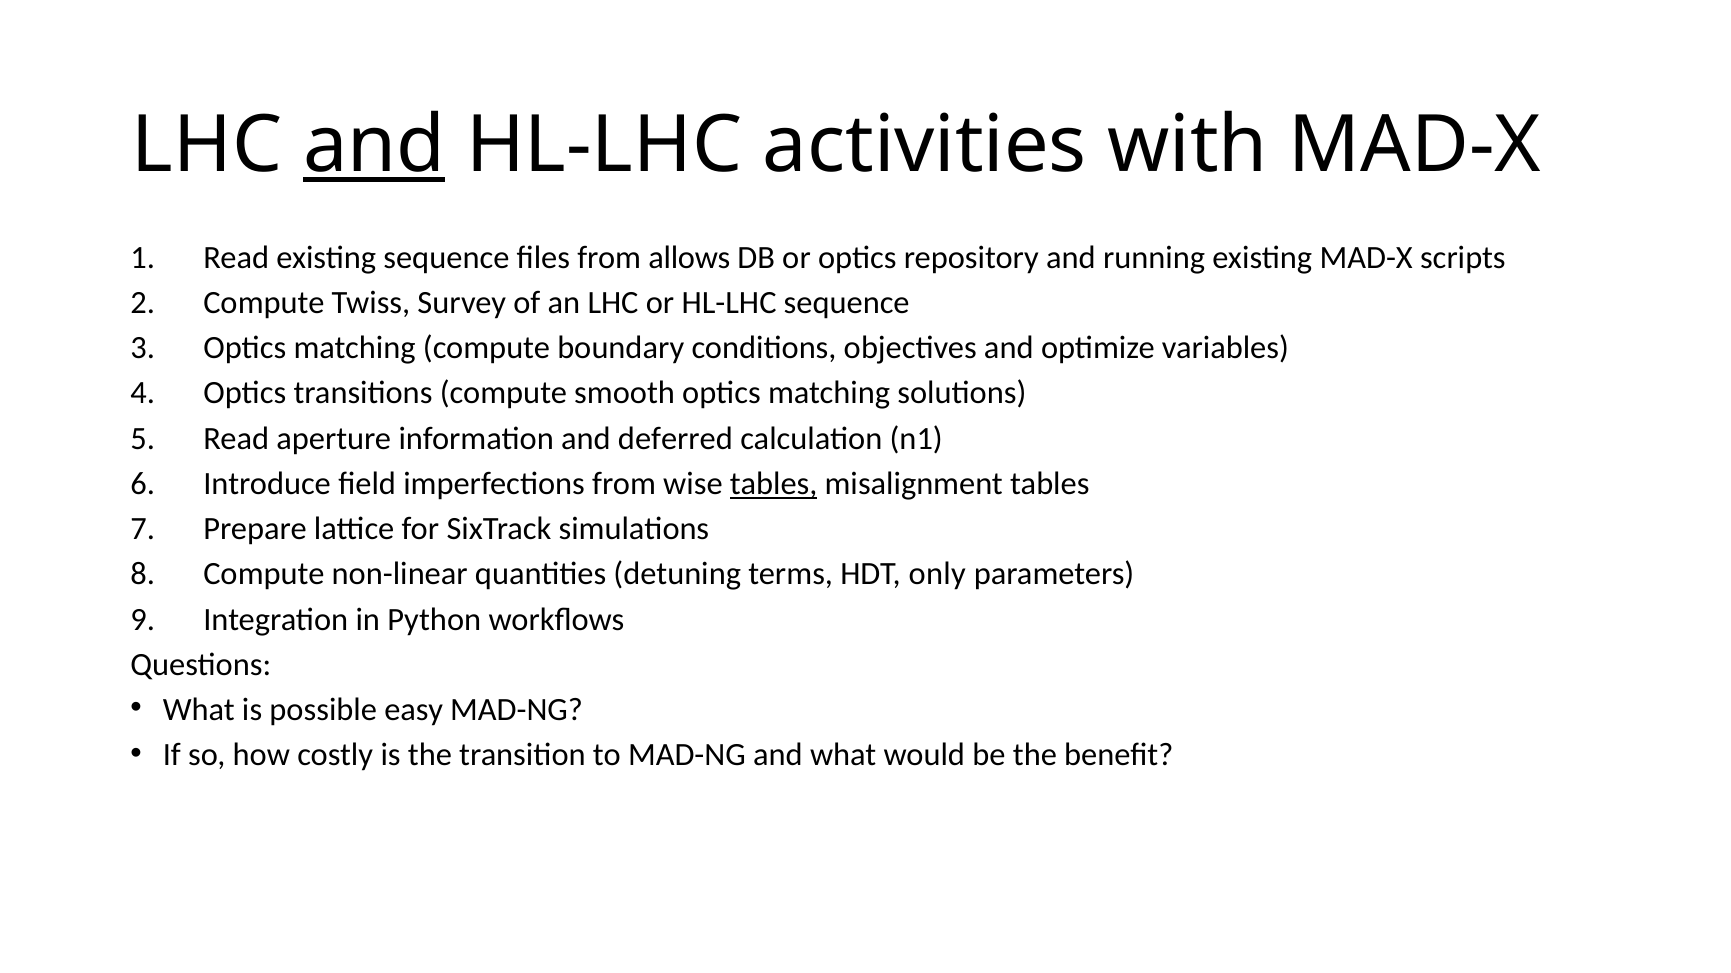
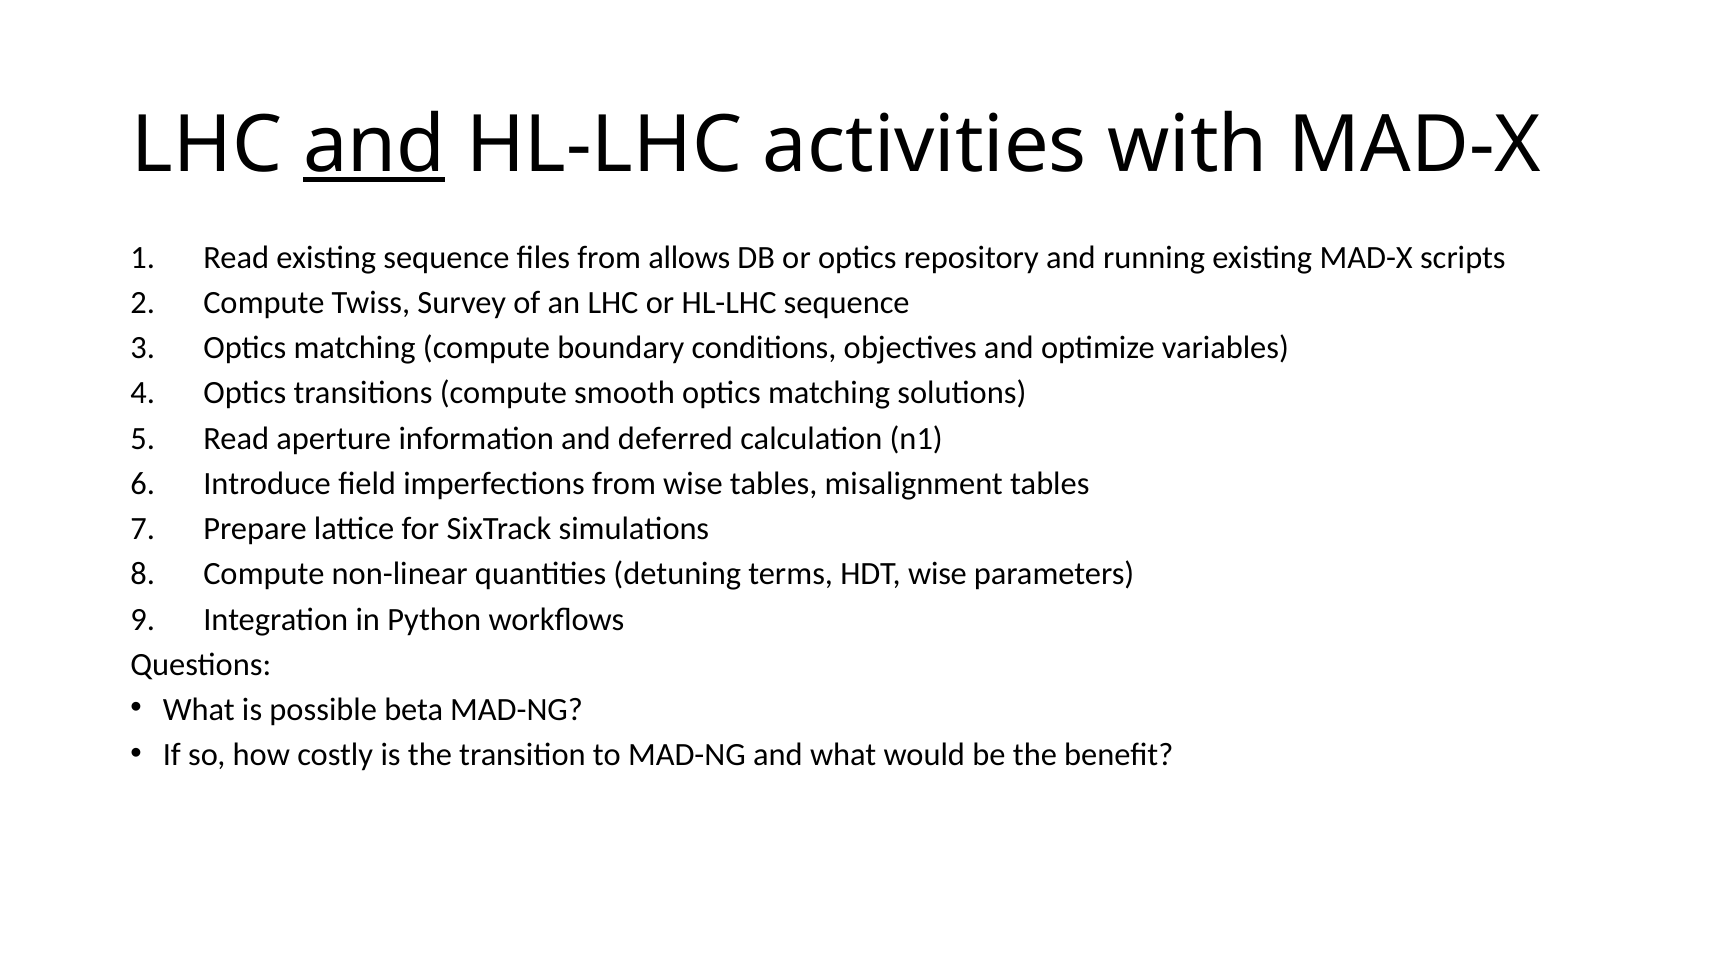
tables underline: present -> none (774, 484)
HDT only: only -> wise (937, 575)
easy: easy -> beta (414, 710)
